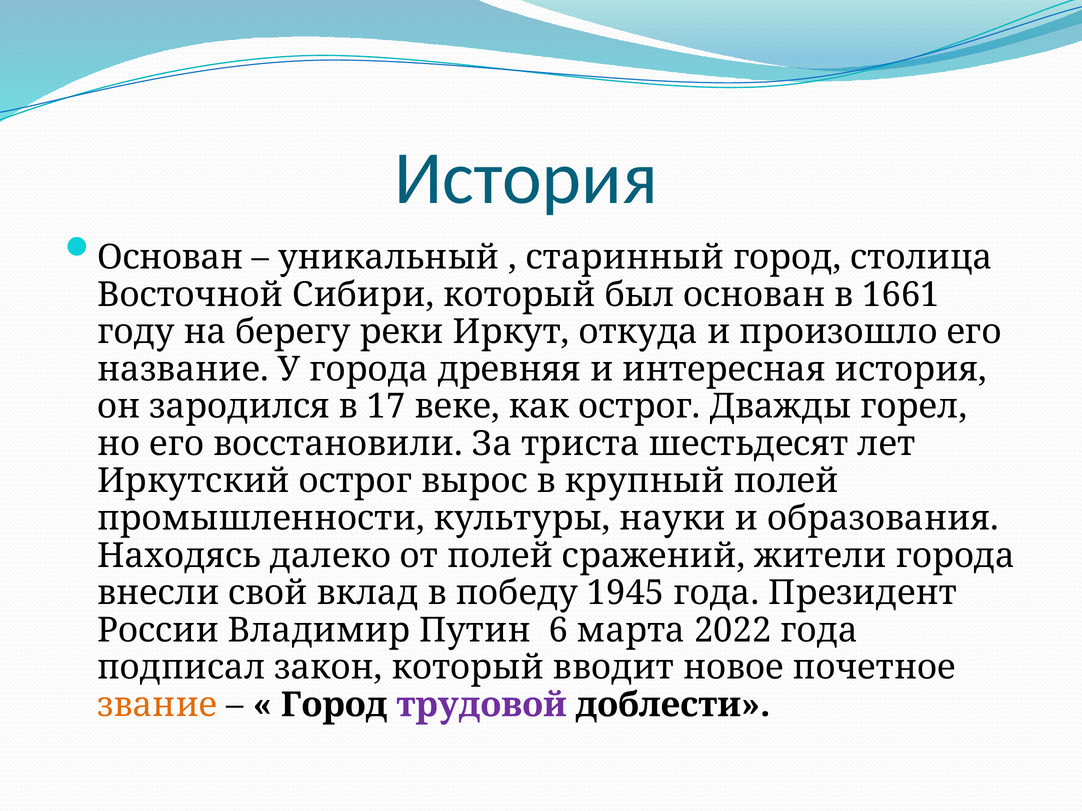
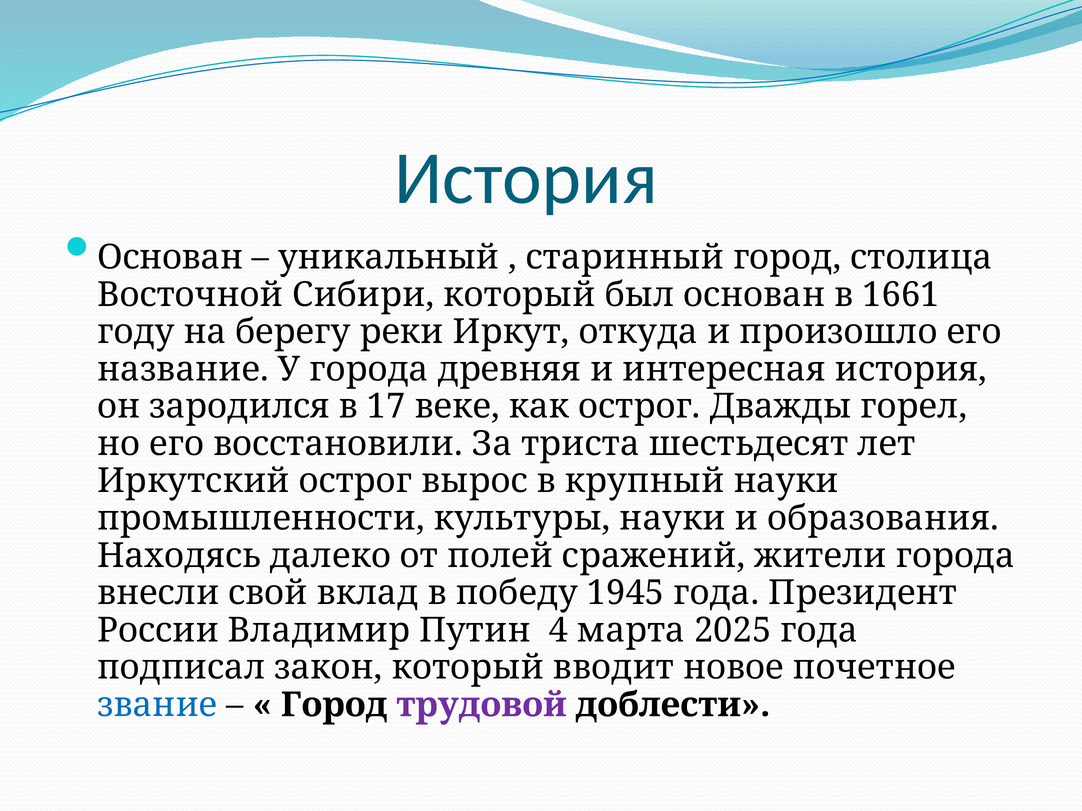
крупный полей: полей -> науки (786, 481)
6: 6 -> 4 (558, 631)
2022: 2022 -> 2025 (733, 631)
звание colour: orange -> blue (157, 705)
